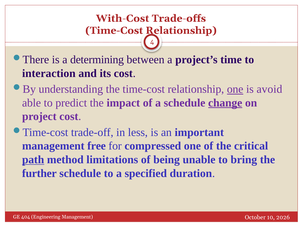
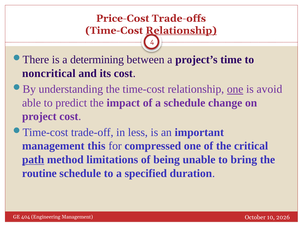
With-Cost: With-Cost -> Price-Cost (123, 18)
Relationship underline: none -> present (181, 31)
interaction: interaction -> noncritical (49, 73)
change underline: present -> none (225, 103)
free: free -> this (96, 146)
further: further -> routine (39, 173)
